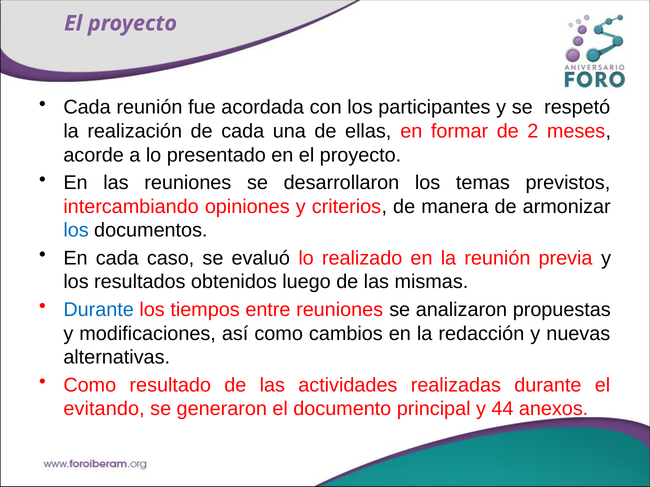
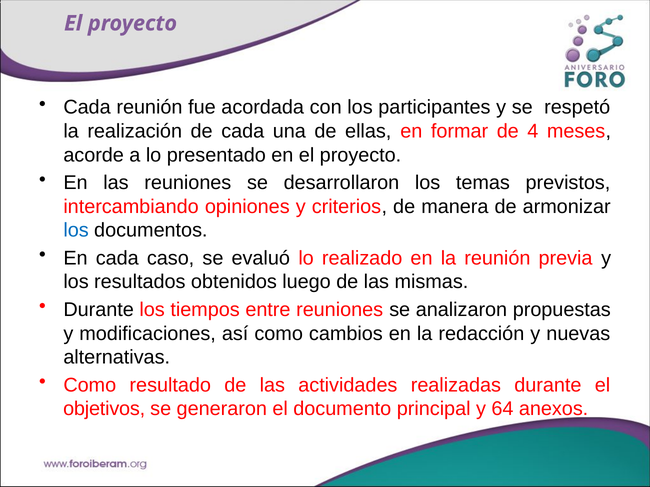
2: 2 -> 4 (533, 131)
Durante colour: blue -> black (99, 310)
evitando: evitando -> objetivos (104, 409)
44: 44 -> 64 (502, 409)
